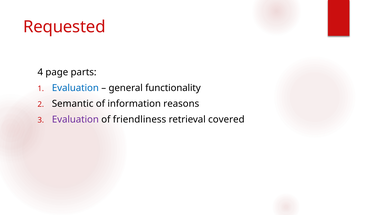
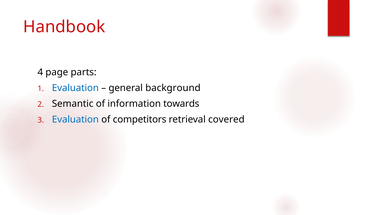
Requested: Requested -> Handbook (64, 27)
functionality: functionality -> background (173, 88)
reasons: reasons -> towards (181, 104)
Evaluation colour: purple -> blue (75, 120)
friendliness: friendliness -> competitors (140, 120)
